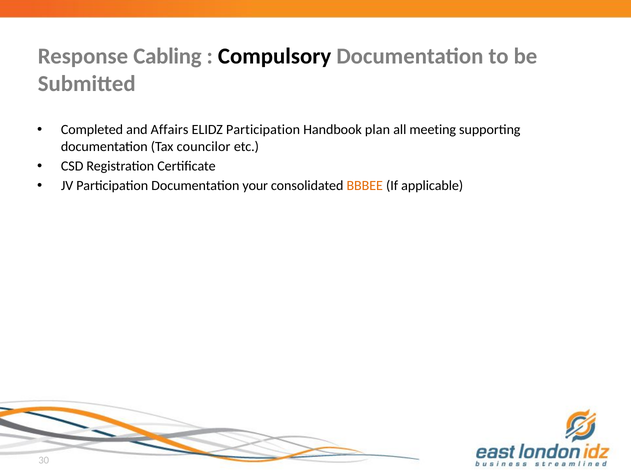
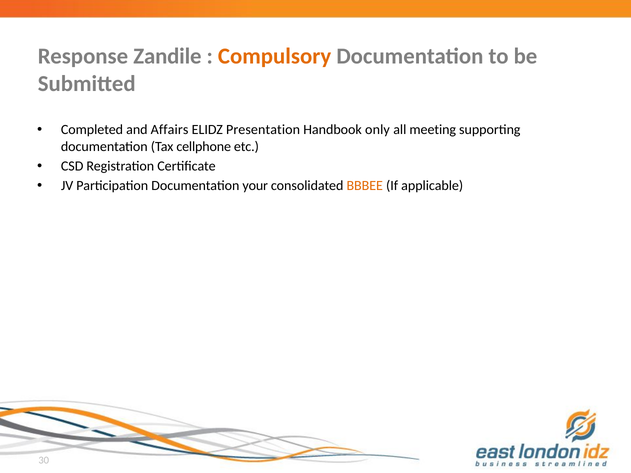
Cabling: Cabling -> Zandile (167, 56)
Compulsory colour: black -> orange (275, 56)
ELIDZ Participation: Participation -> Presentation (263, 130)
plan: plan -> only (377, 130)
councilor: councilor -> cellphone (204, 147)
